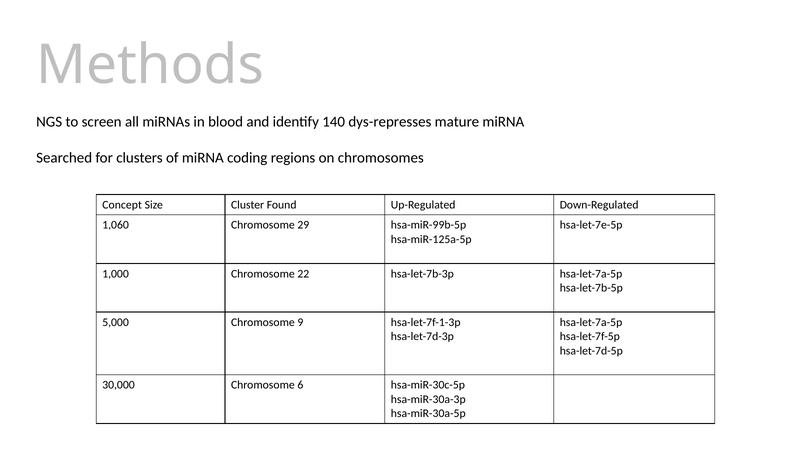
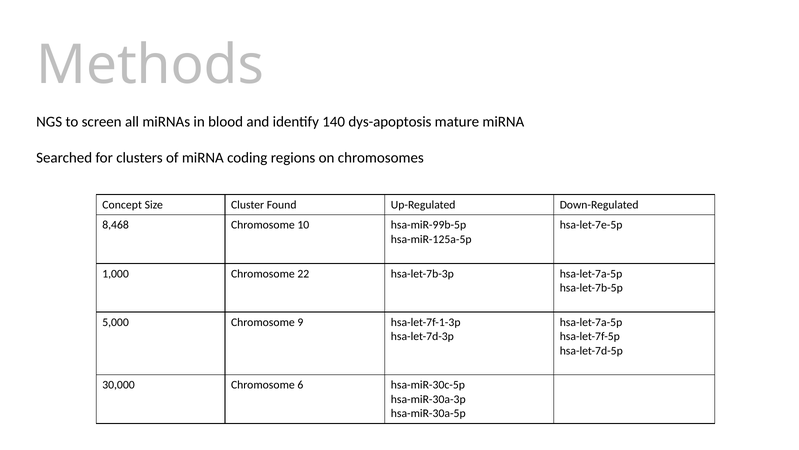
dys-represses: dys-represses -> dys-apoptosis (390, 122)
1,060: 1,060 -> 8,468 (116, 225)
29: 29 -> 10 (303, 225)
